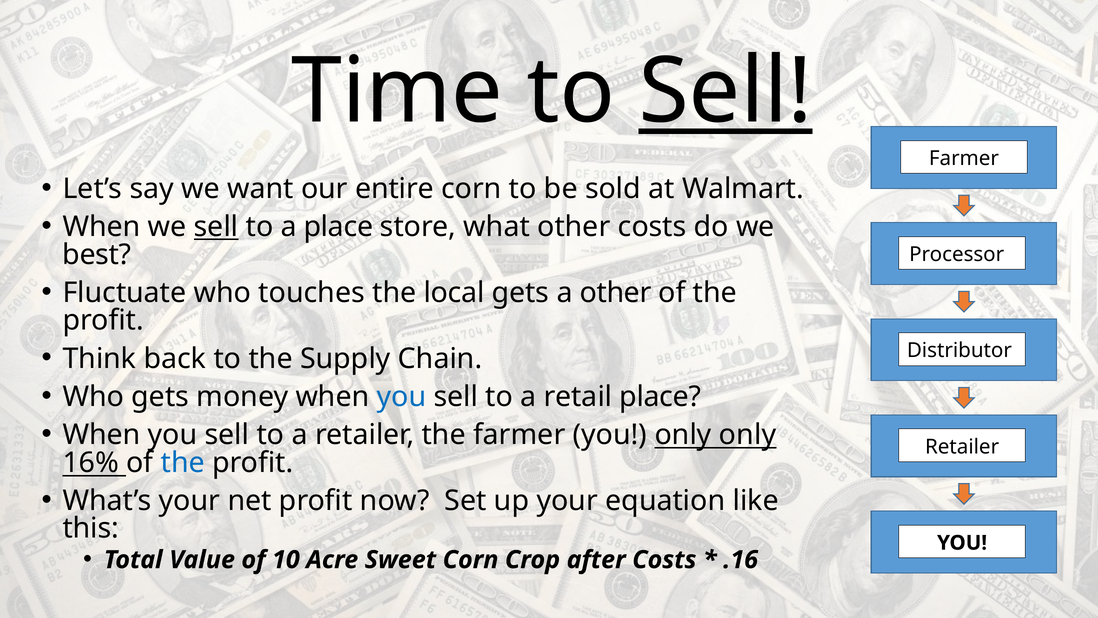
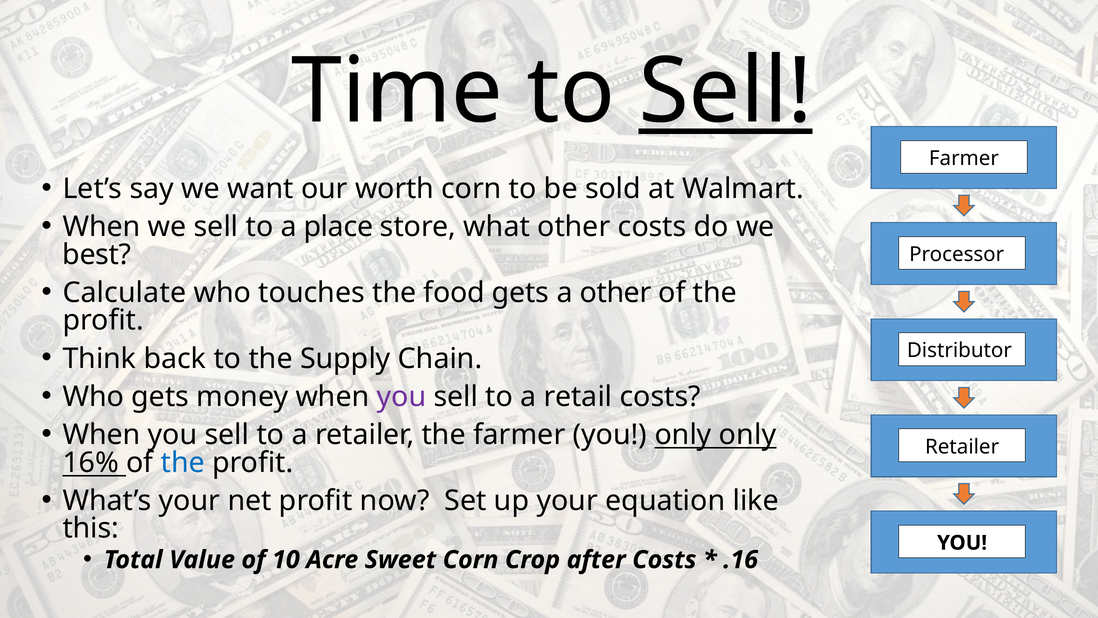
entire: entire -> worth (395, 189)
sell underline: present -> none (216, 227)
Fluctuate: Fluctuate -> Calculate (124, 293)
local: local -> food (454, 293)
you colour: blue -> purple (402, 396)
retail place: place -> costs (660, 396)
